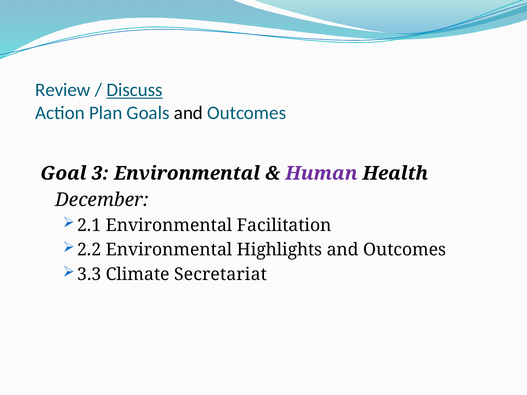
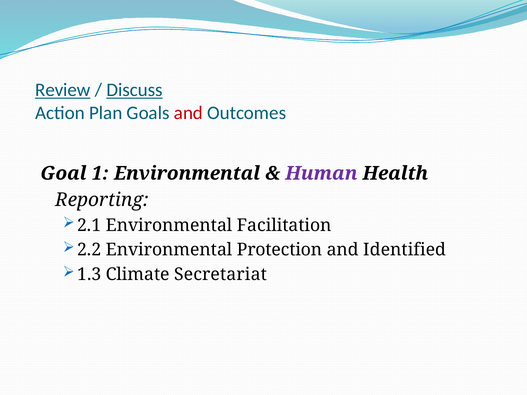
Review underline: none -> present (63, 90)
and colour: black -> red (188, 113)
3: 3 -> 1 (100, 173)
December: December -> Reporting (102, 200)
Highlights: Highlights -> Protection (280, 250)
Outcomes: Outcomes -> Identified (405, 250)
3.3: 3.3 -> 1.3 (89, 275)
